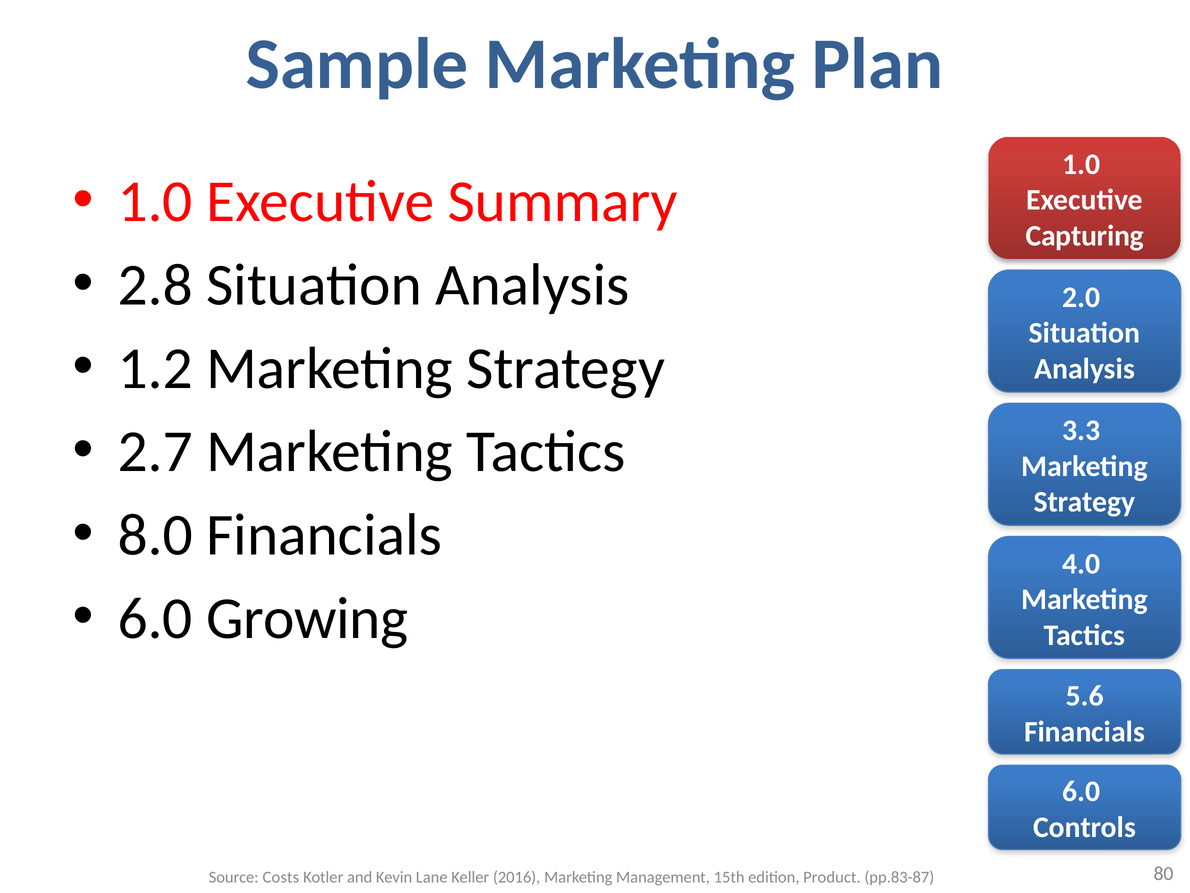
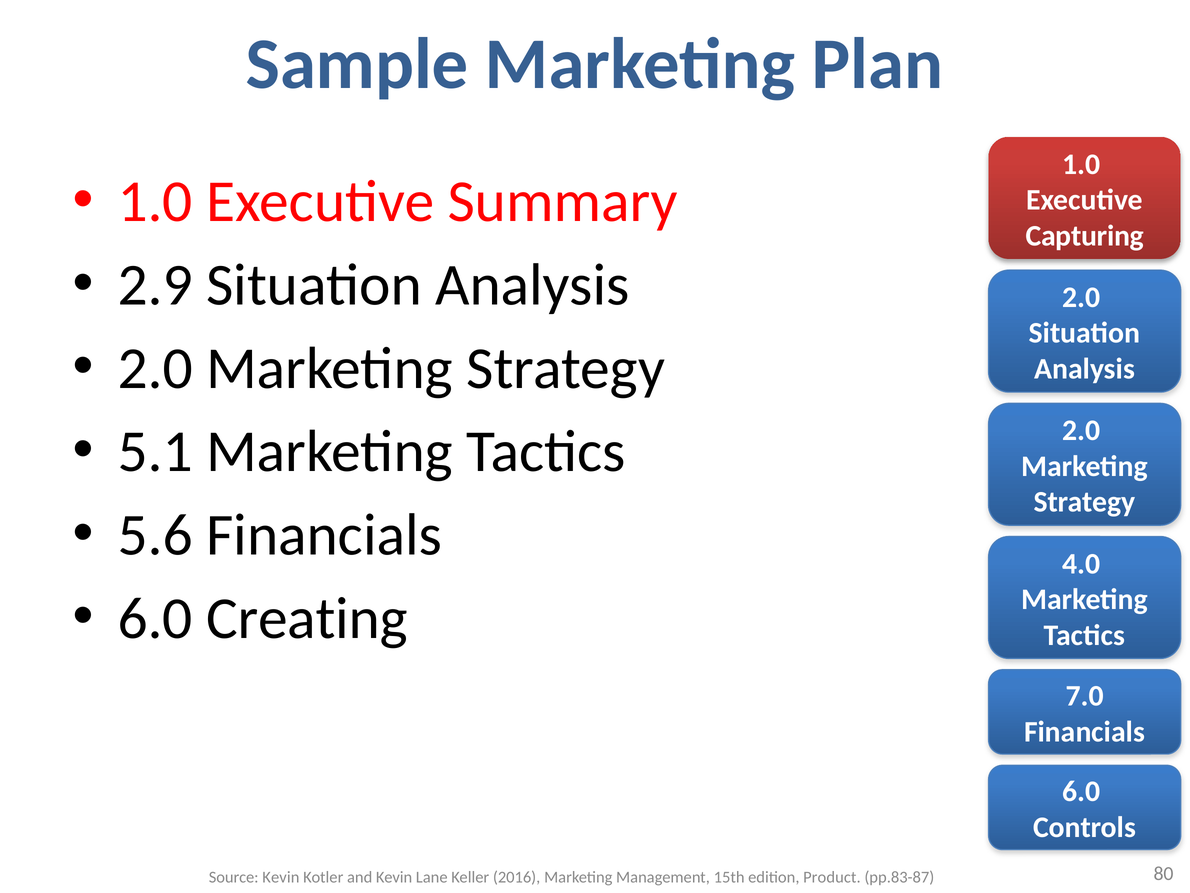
2.8: 2.8 -> 2.9 (155, 285)
1.2: 1.2 -> 2.0 (155, 368)
3.3: 3.3 -> 2.0 (1081, 430)
2.7: 2.7 -> 5.1 (155, 451)
8.0: 8.0 -> 5.6 (155, 535)
Growing: Growing -> Creating (307, 618)
5.6: 5.6 -> 7.0 (1085, 696)
Source Costs: Costs -> Kevin (281, 877)
